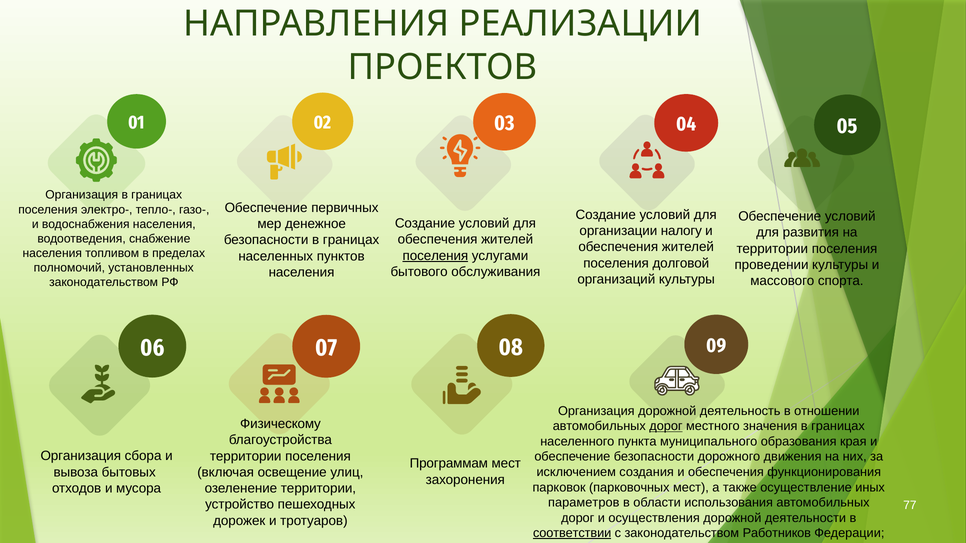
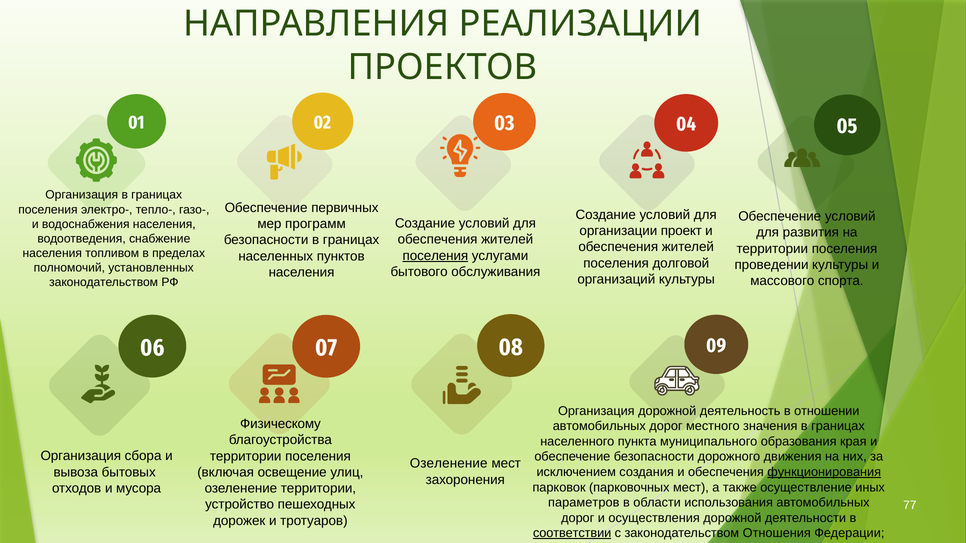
денежное: денежное -> программ (315, 224)
налогу: налогу -> проект (681, 231)
дорог underline: present -> none (666, 427)
Программам: Программам -> Озеленение (449, 464)
функционирования underline: none -> present (824, 472)
Работников: Работников -> Отношения (777, 534)
